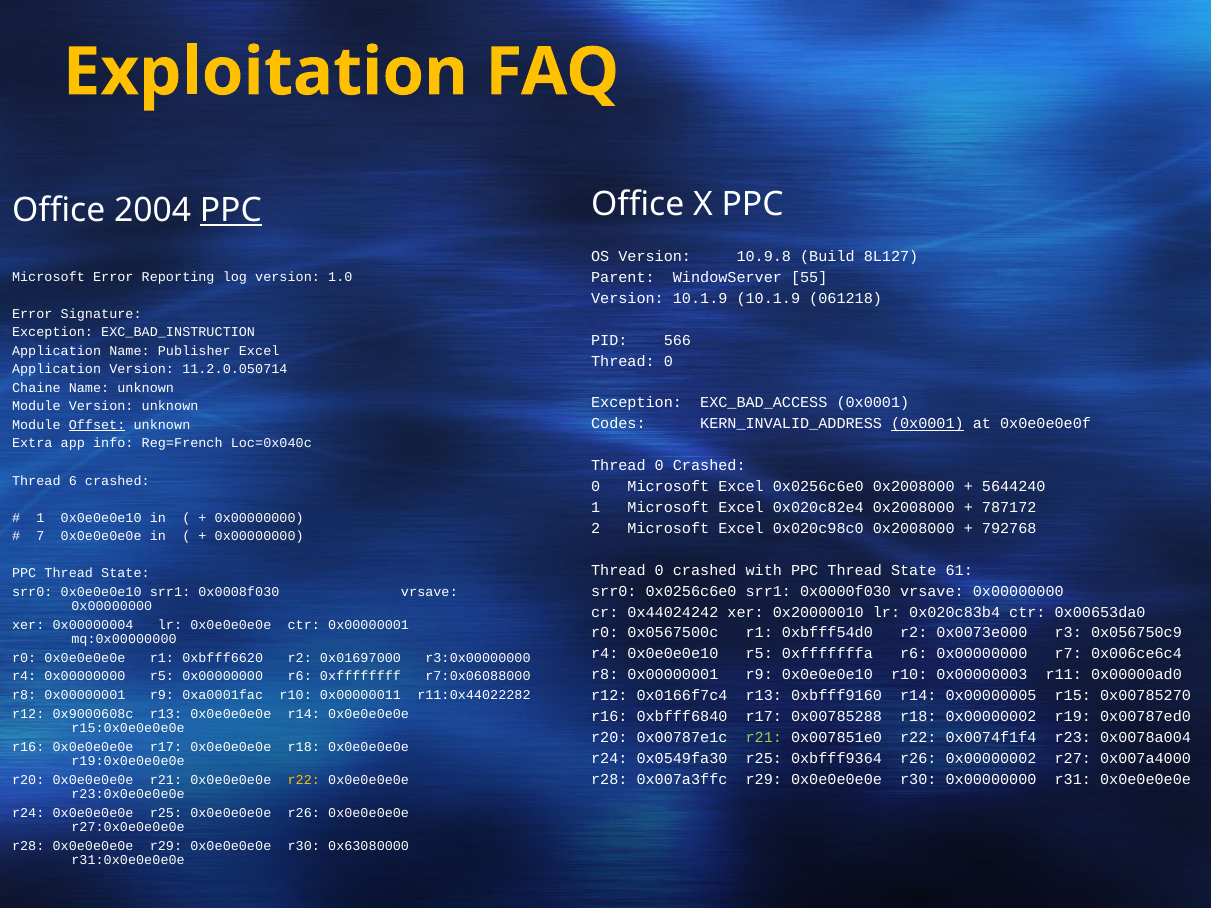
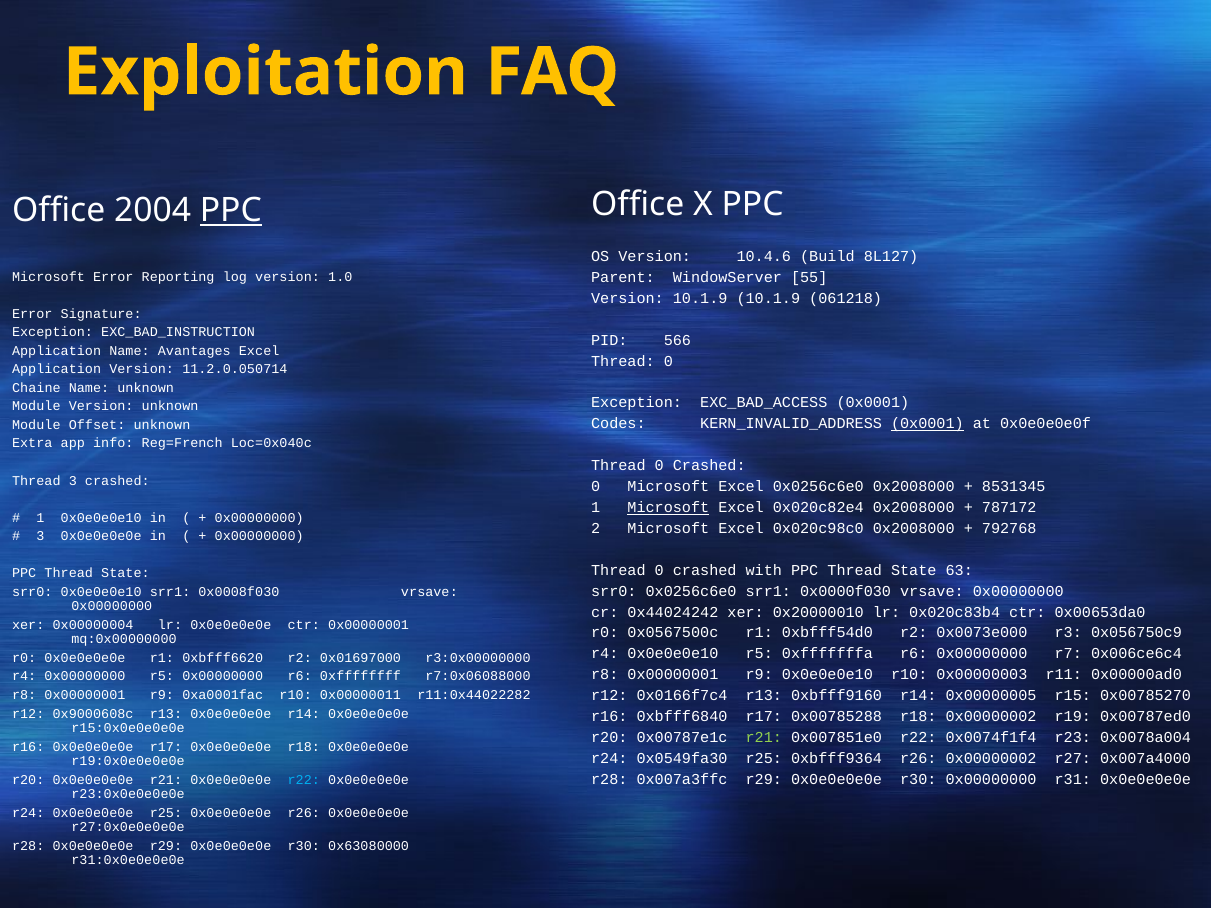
10.9.8: 10.9.8 -> 10.4.6 (764, 257)
Publisher: Publisher -> Avantages (194, 351)
Offset underline: present -> none (97, 425)
Thread 6: 6 -> 3 (73, 481)
5644240: 5644240 -> 8531345 (1014, 487)
Microsoft underline: none -> present (668, 508)
7: 7 -> 3 (40, 536)
61: 61 -> 63 (959, 570)
r22 colour: yellow -> light blue (304, 780)
